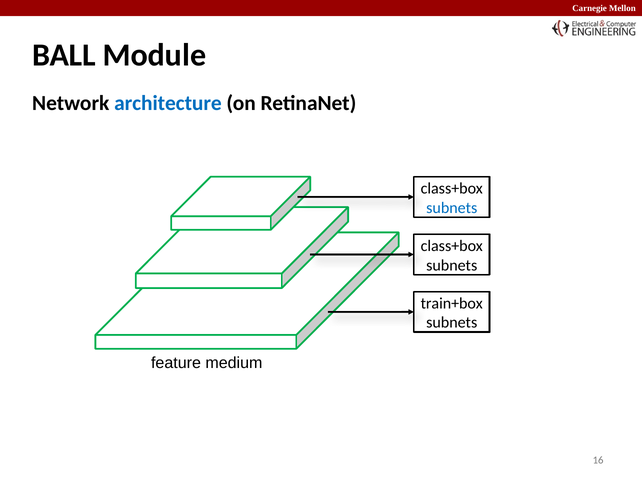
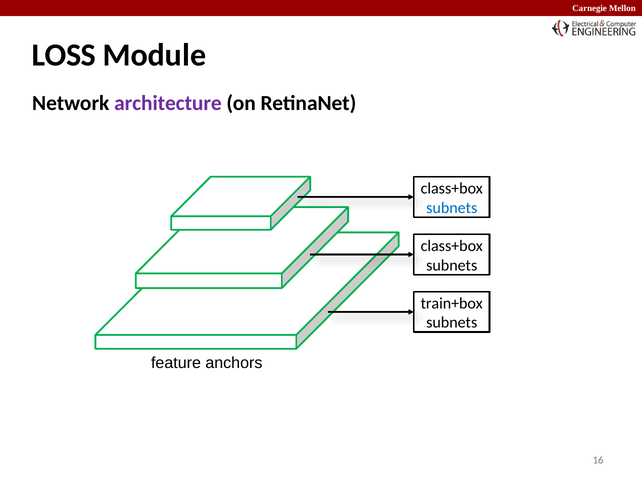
BALL: BALL -> LOSS (64, 55)
architecture colour: blue -> purple (168, 103)
medium: medium -> anchors (234, 363)
